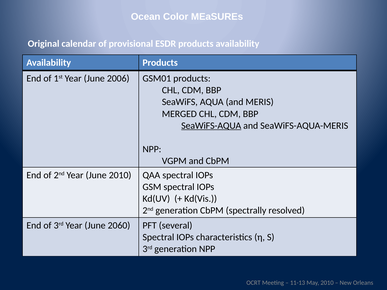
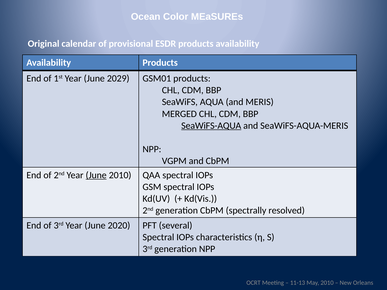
2006: 2006 -> 2029 (118, 78)
June underline: none -> present (96, 175)
2060: 2060 -> 2020 (119, 226)
